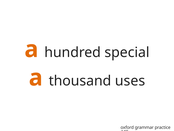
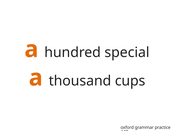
uses: uses -> cups (130, 81)
